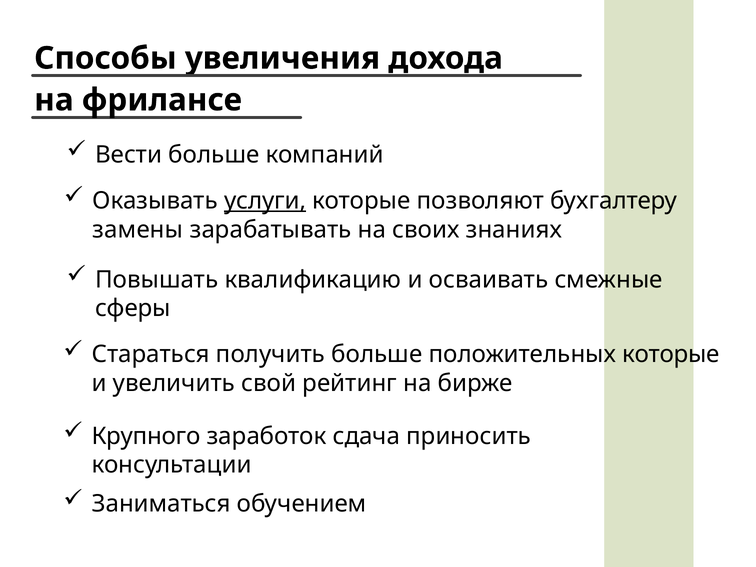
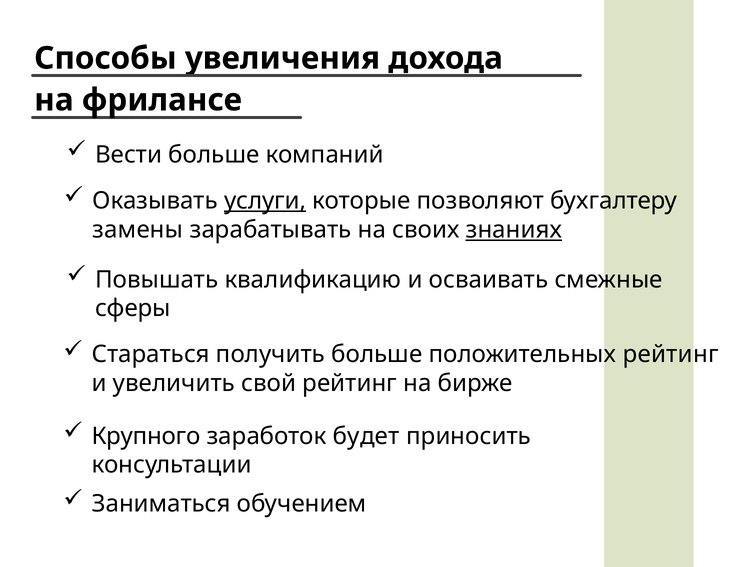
знаниях underline: none -> present (514, 230)
положительных которые: которые -> рейтинг (671, 355)
сдача: сдача -> будет (366, 436)
